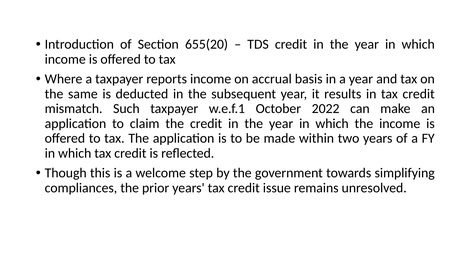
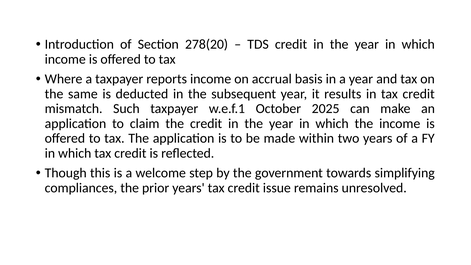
655(20: 655(20 -> 278(20 (207, 44)
2022: 2022 -> 2025 (326, 109)
